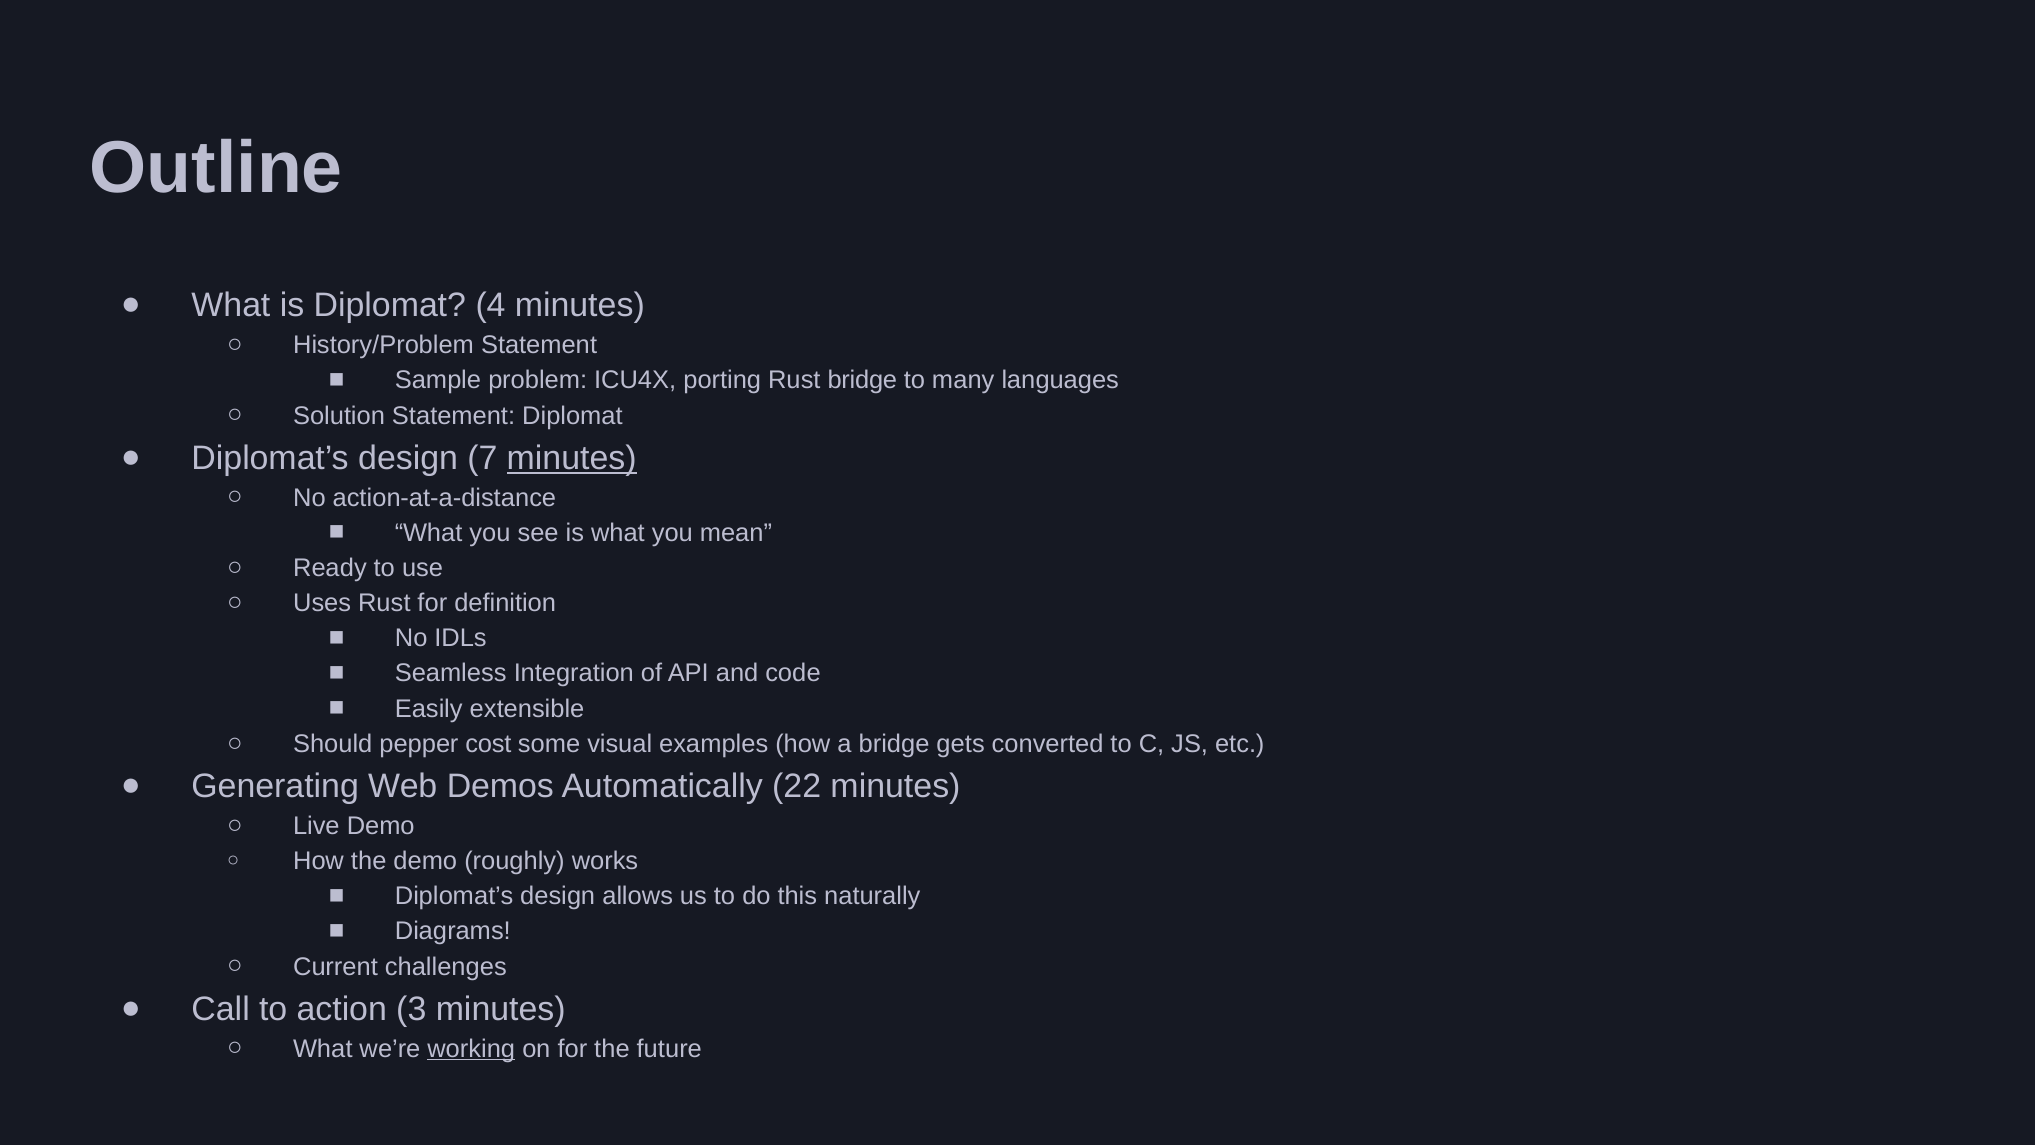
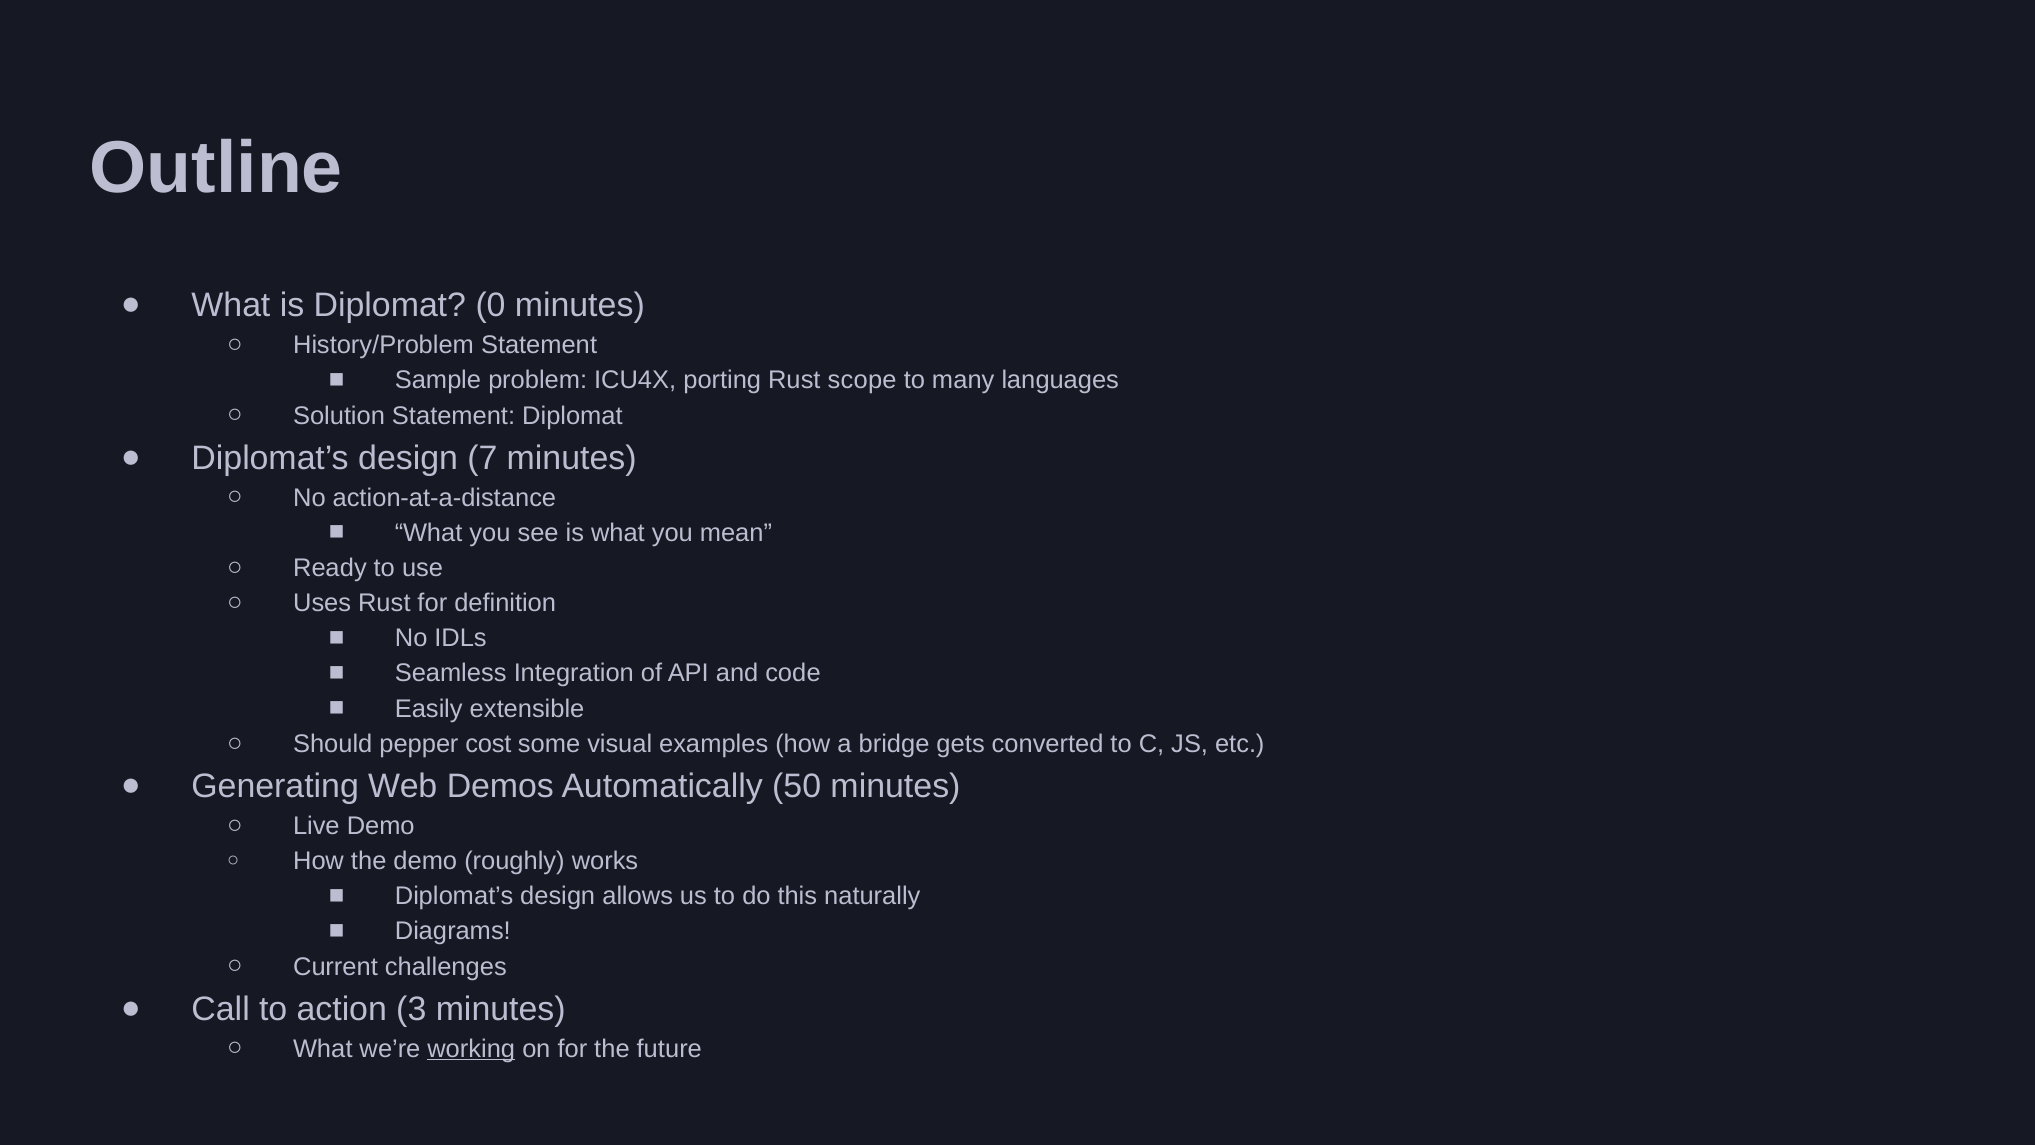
4: 4 -> 0 (491, 306)
Rust bridge: bridge -> scope (862, 380)
minutes underline: present -> none (572, 458)
22: 22 -> 50 (797, 786)
